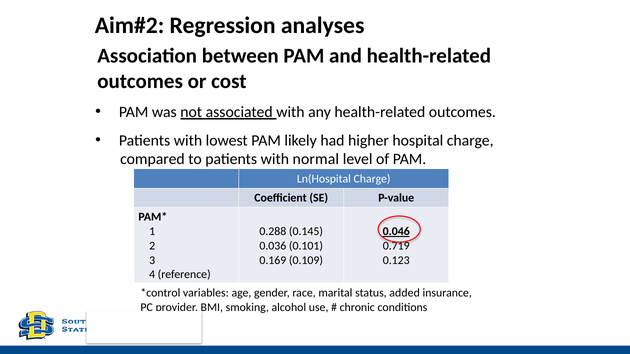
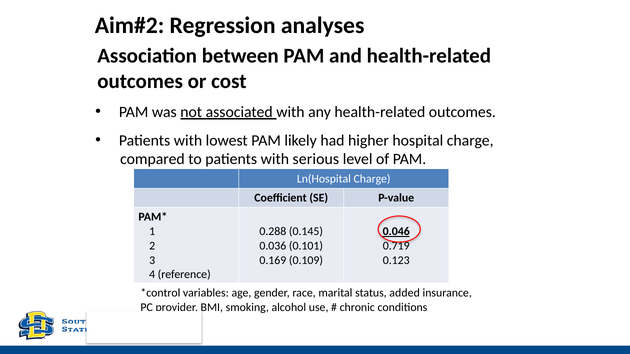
normal: normal -> serious (316, 159)
